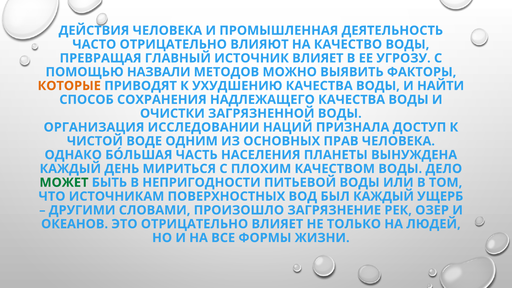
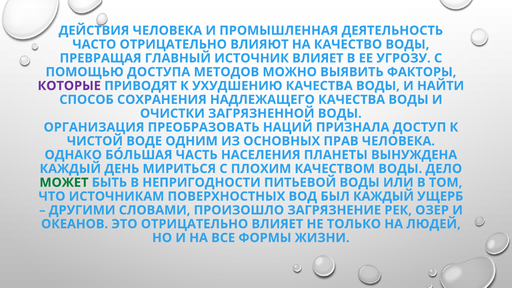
НАЗВАЛИ: НАЗВАЛИ -> ДОСТУПА (159, 72)
КОТОРЫЕ colour: orange -> purple (69, 86)
ИССЛЕДОВАНИИ: ИССЛЕДОВАНИИ -> ПРЕОБРАЗОВАТЬ (204, 127)
